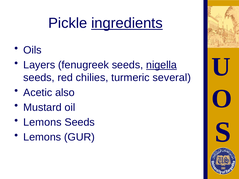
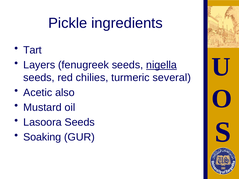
ingredients underline: present -> none (127, 23)
Oils: Oils -> Tart (32, 50)
Lemons: Lemons -> Lasoora (42, 122)
Lemons: Lemons -> Soaking (42, 137)
